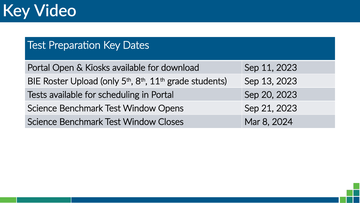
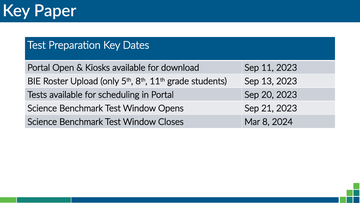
Video: Video -> Paper (55, 11)
